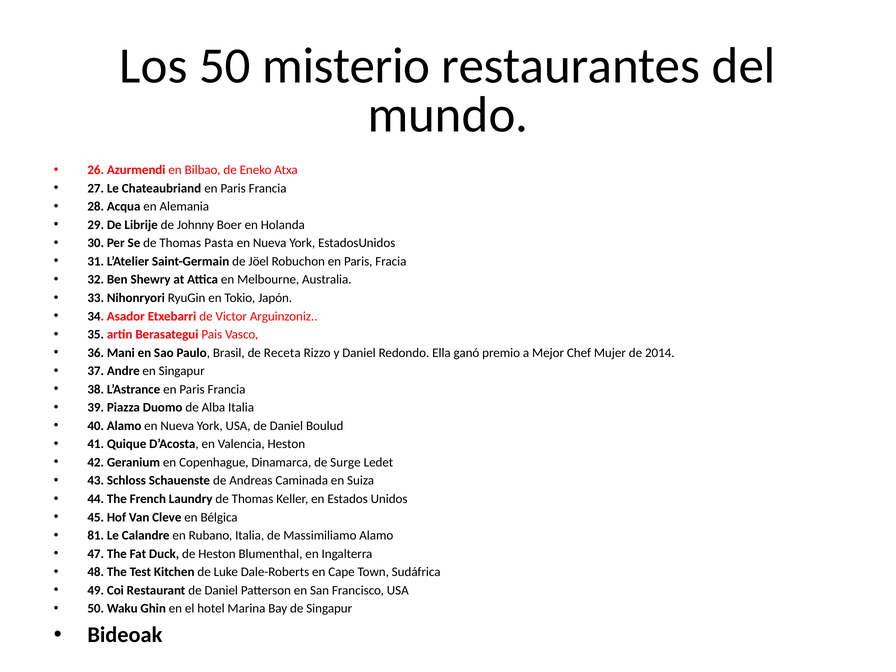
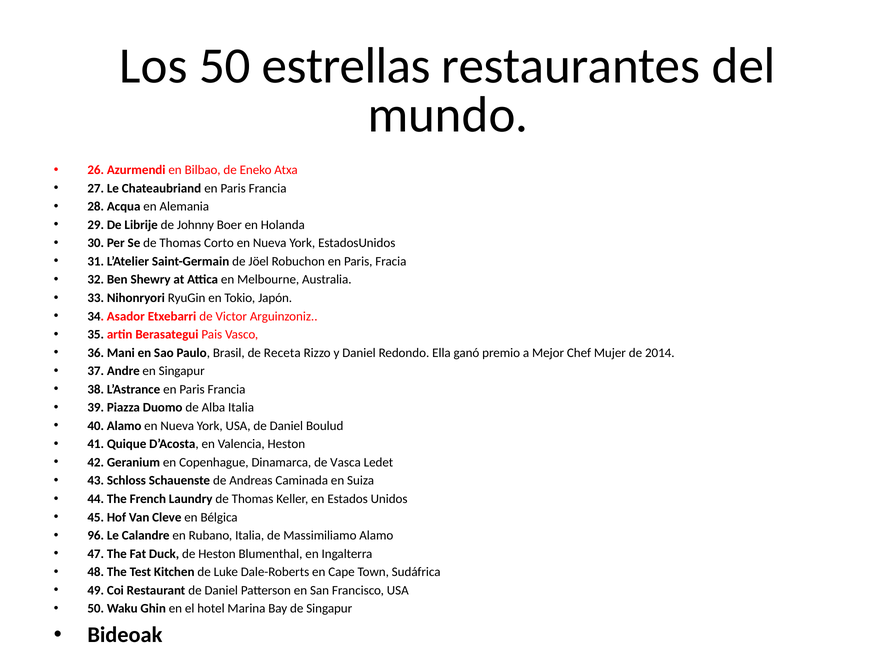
misterio: misterio -> estrellas (346, 66)
Pasta: Pasta -> Corto (219, 243)
Surge: Surge -> Vasca (346, 462)
81: 81 -> 96 (96, 535)
